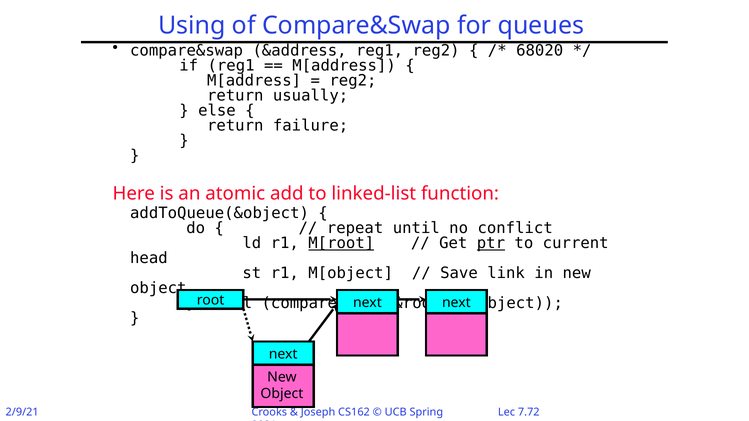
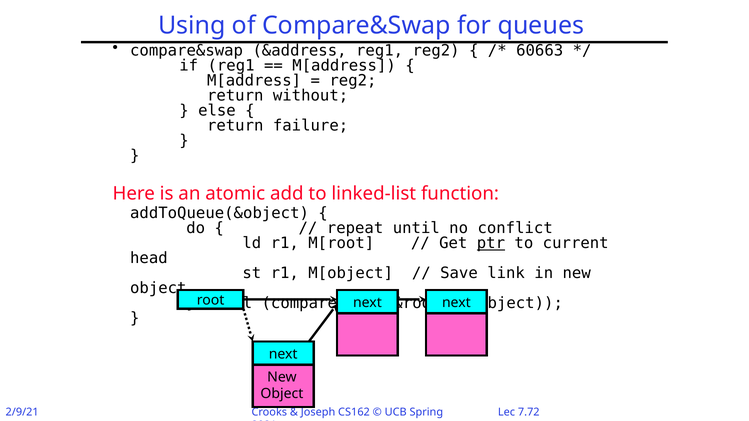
68020: 68020 -> 60663 (540, 51)
usually: usually -> without (311, 95)
M[root underline: present -> none (341, 243)
